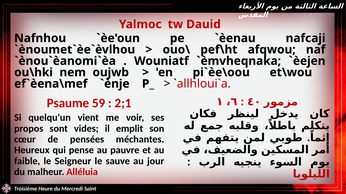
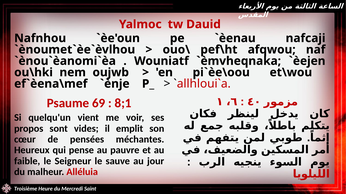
59: 59 -> 69 (99, 103)
2;1: 2;1 -> 8;1 (123, 103)
